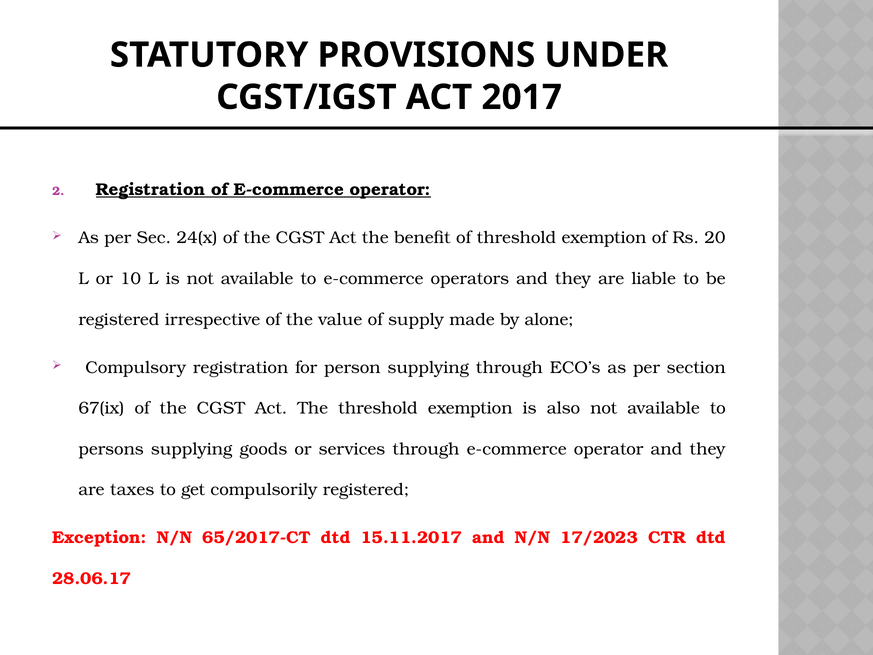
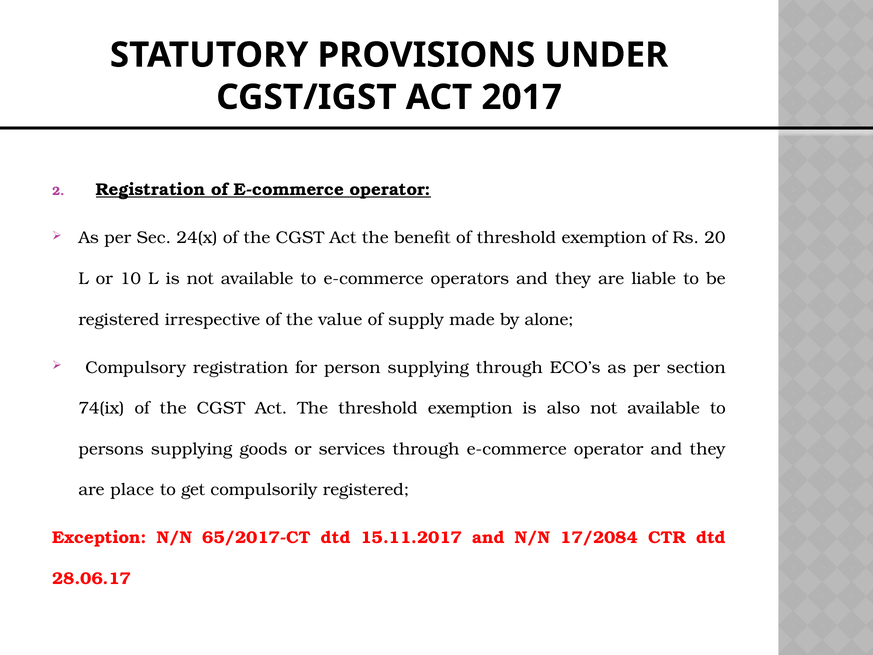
67(ix: 67(ix -> 74(ix (101, 408)
taxes: taxes -> place (132, 490)
17/2023: 17/2023 -> 17/2084 (599, 538)
